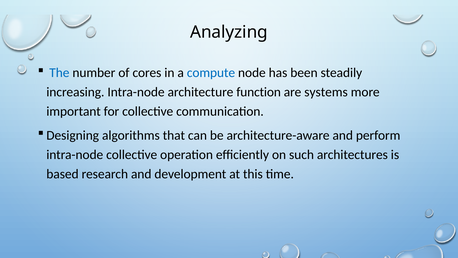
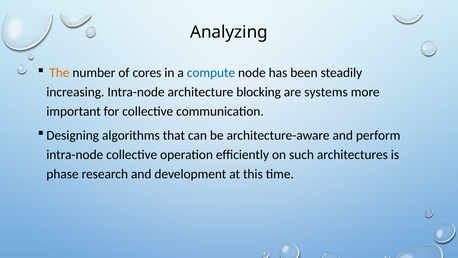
The colour: blue -> orange (59, 73)
function: function -> blocking (259, 92)
based: based -> phase (62, 174)
